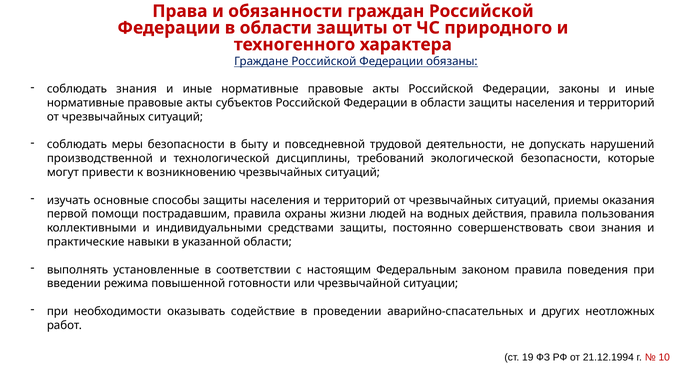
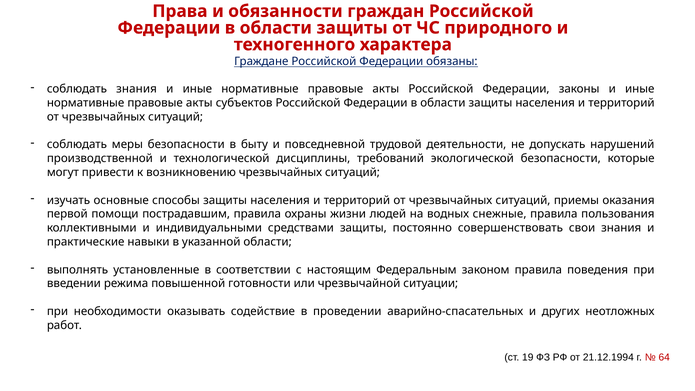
действия: действия -> снежные (500, 214)
10: 10 -> 64 (664, 357)
